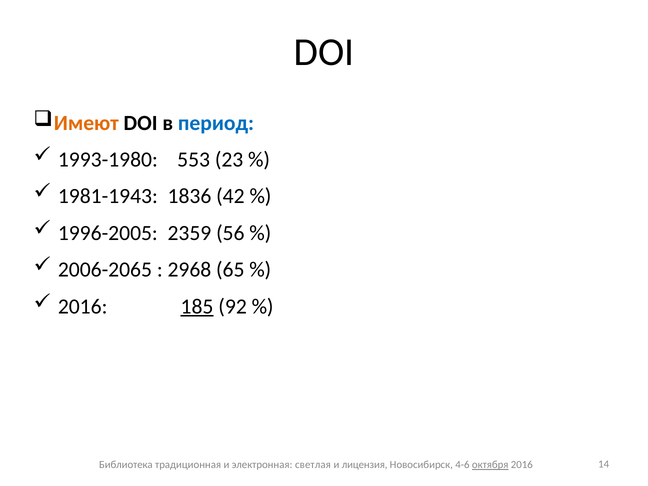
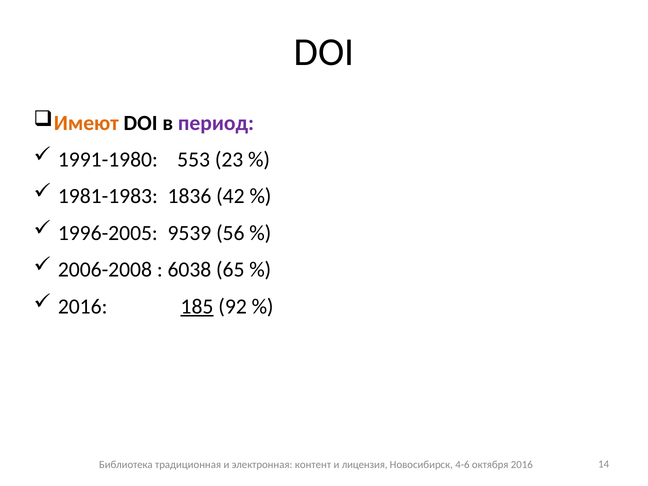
период colour: blue -> purple (216, 123)
1993-1980: 1993-1980 -> 1991-1980 (108, 160)
1981-1943: 1981-1943 -> 1981-1983 (108, 196)
2359: 2359 -> 9539 (189, 233)
2006-2065: 2006-2065 -> 2006-2008 (105, 270)
2968: 2968 -> 6038 (189, 270)
светлая: светлая -> контент (313, 465)
октября underline: present -> none (490, 465)
